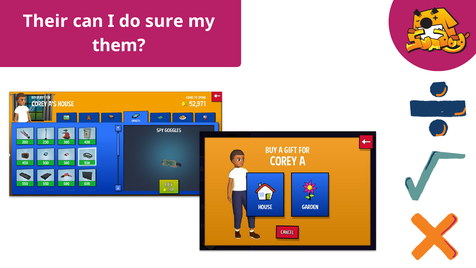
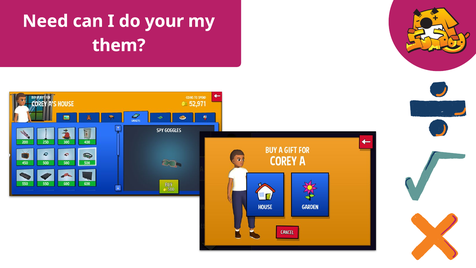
Their: Their -> Need (45, 21)
sure: sure -> your (164, 21)
